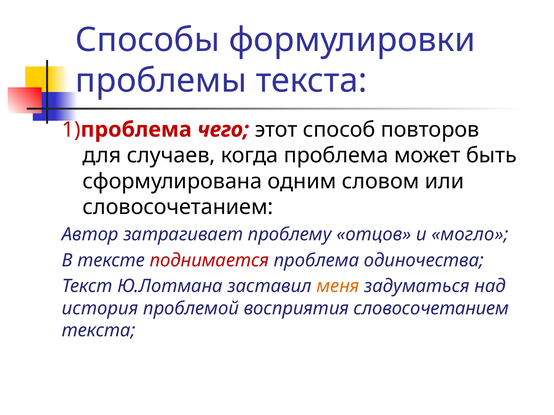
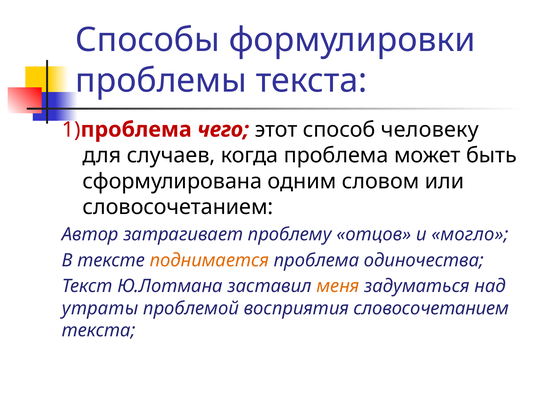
повторов: повторов -> человеку (430, 130)
поднимается colour: red -> orange (209, 261)
история: история -> утраты (100, 309)
